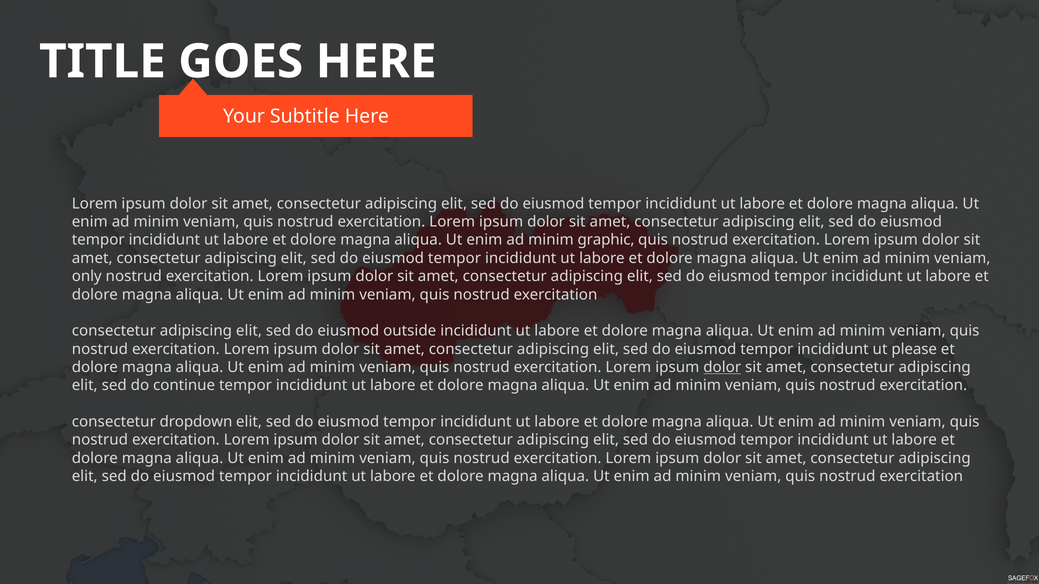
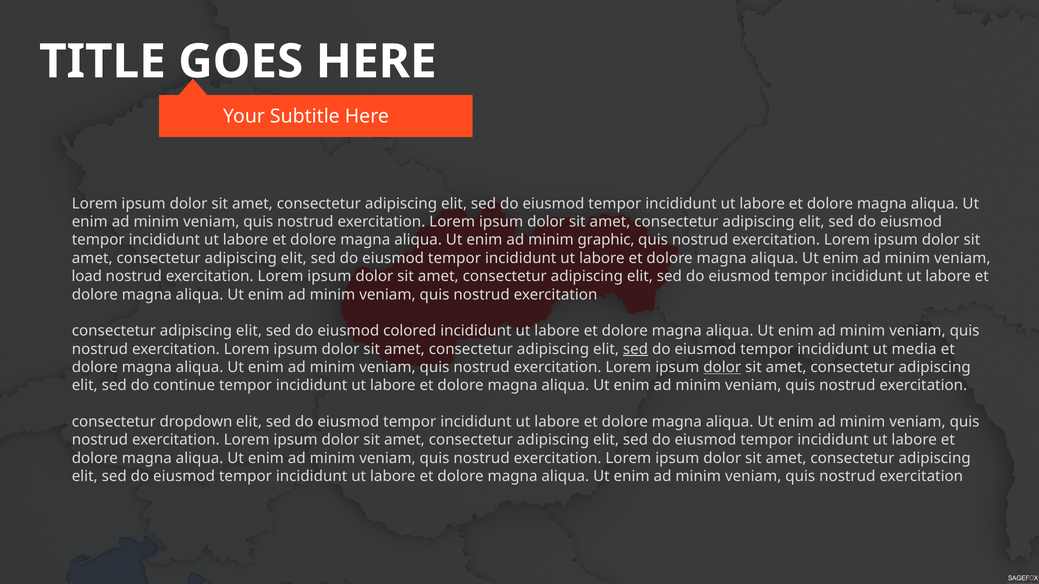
only: only -> load (87, 277)
outside: outside -> colored (410, 331)
sed underline: none -> present (635, 349)
please: please -> media (914, 349)
